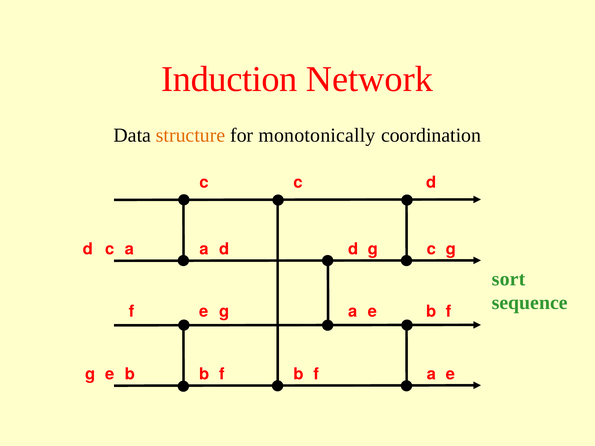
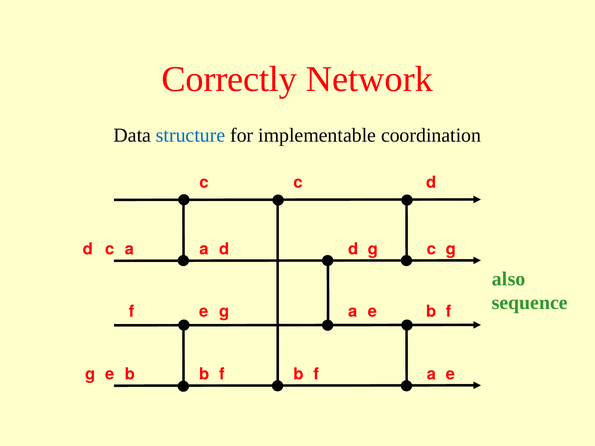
Induction: Induction -> Correctly (229, 79)
structure colour: orange -> blue (191, 135)
monotonically: monotonically -> implementable (317, 135)
sort: sort -> also (509, 279)
